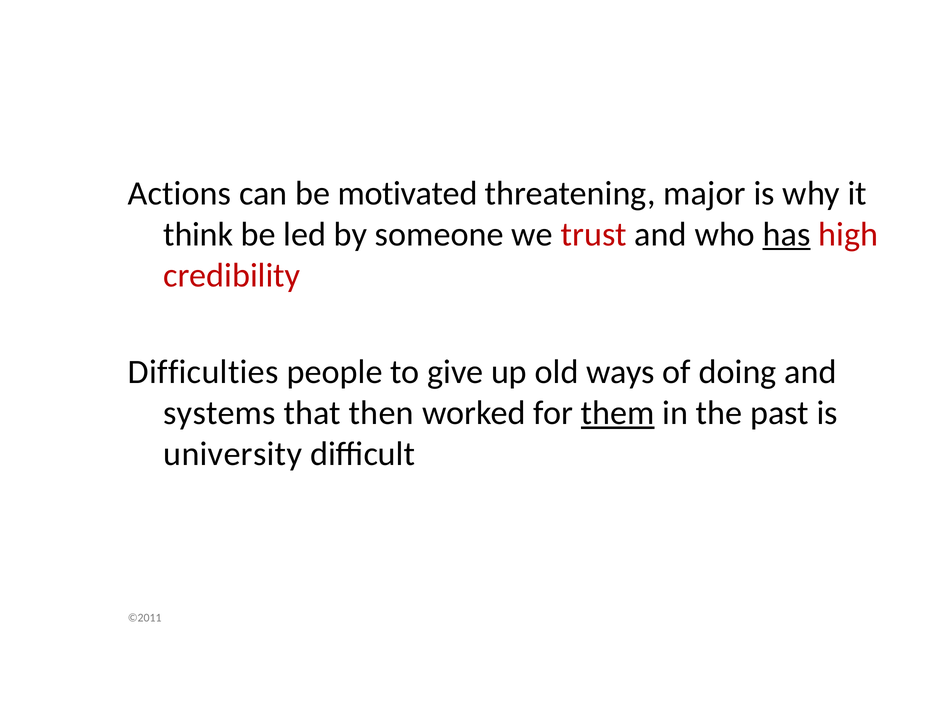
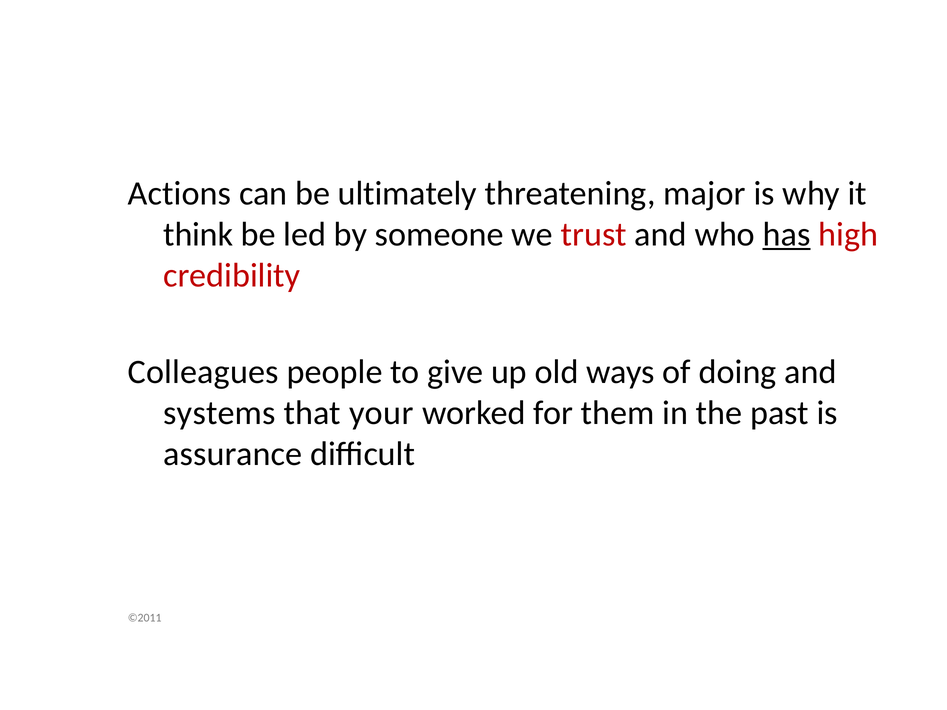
motivated: motivated -> ultimately (407, 193)
Difficulties: Difficulties -> Colleagues (203, 372)
then: then -> your (381, 413)
them underline: present -> none (618, 413)
university: university -> assurance (233, 454)
